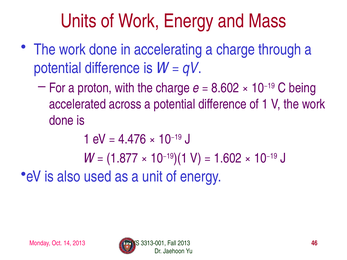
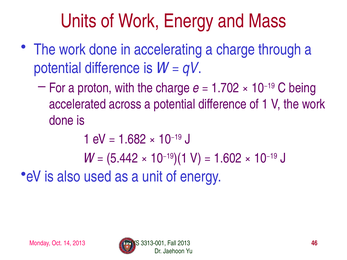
8.602: 8.602 -> 1.702 (225, 88)
4.476: 4.476 -> 1.682 (132, 139)
1.877: 1.877 -> 5.442 (122, 158)
